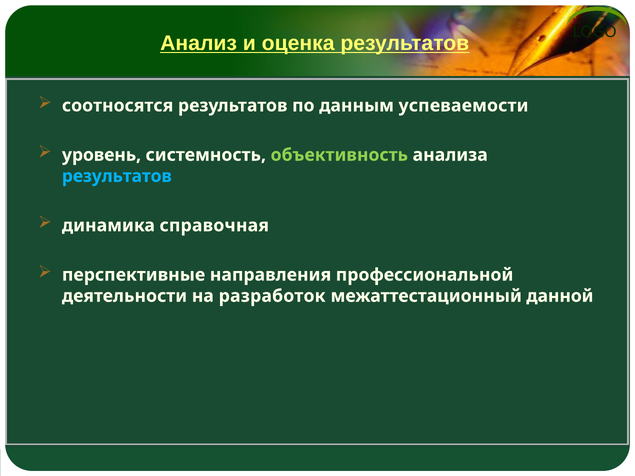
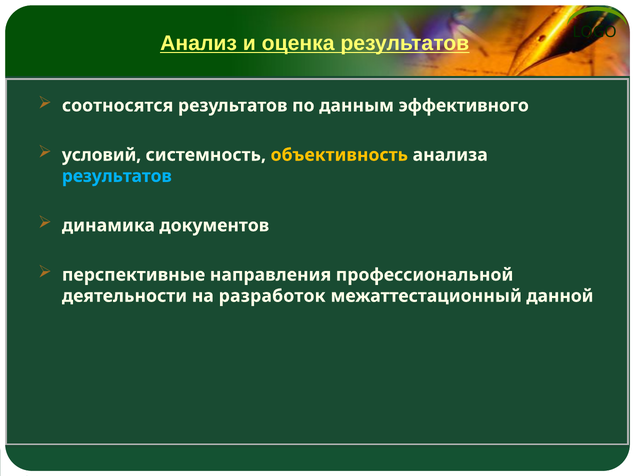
успеваемости: успеваемости -> эффективного (464, 106)
уровень: уровень -> условий (102, 155)
объективность colour: light green -> yellow (339, 155)
справочная: справочная -> документов (214, 226)
